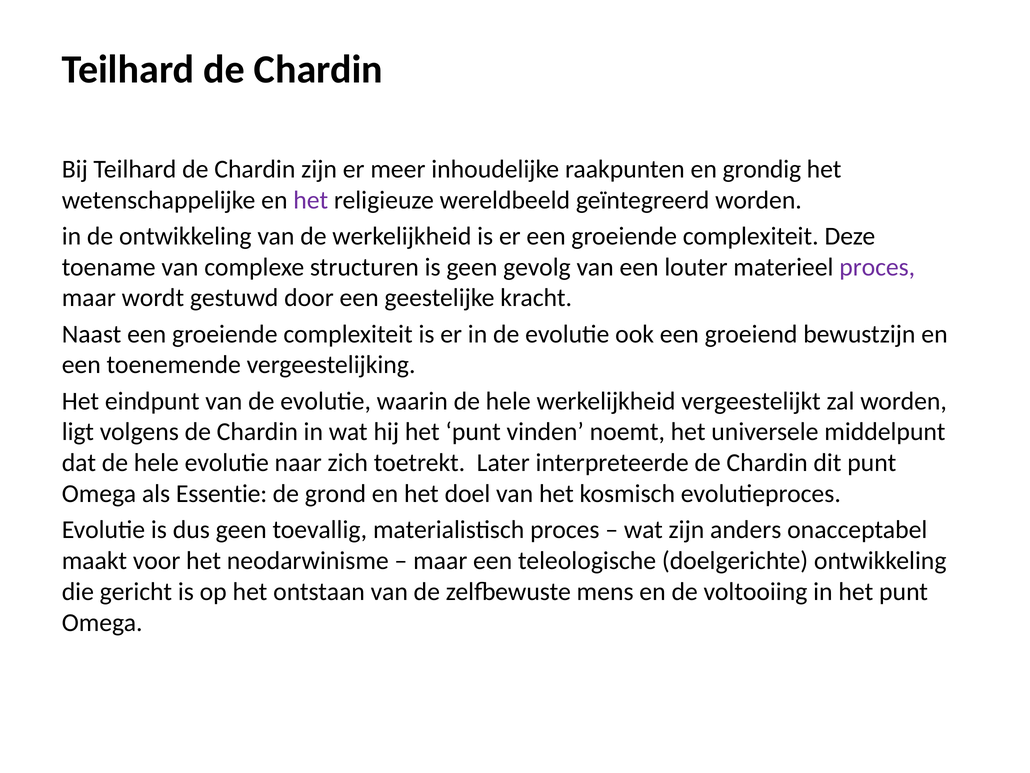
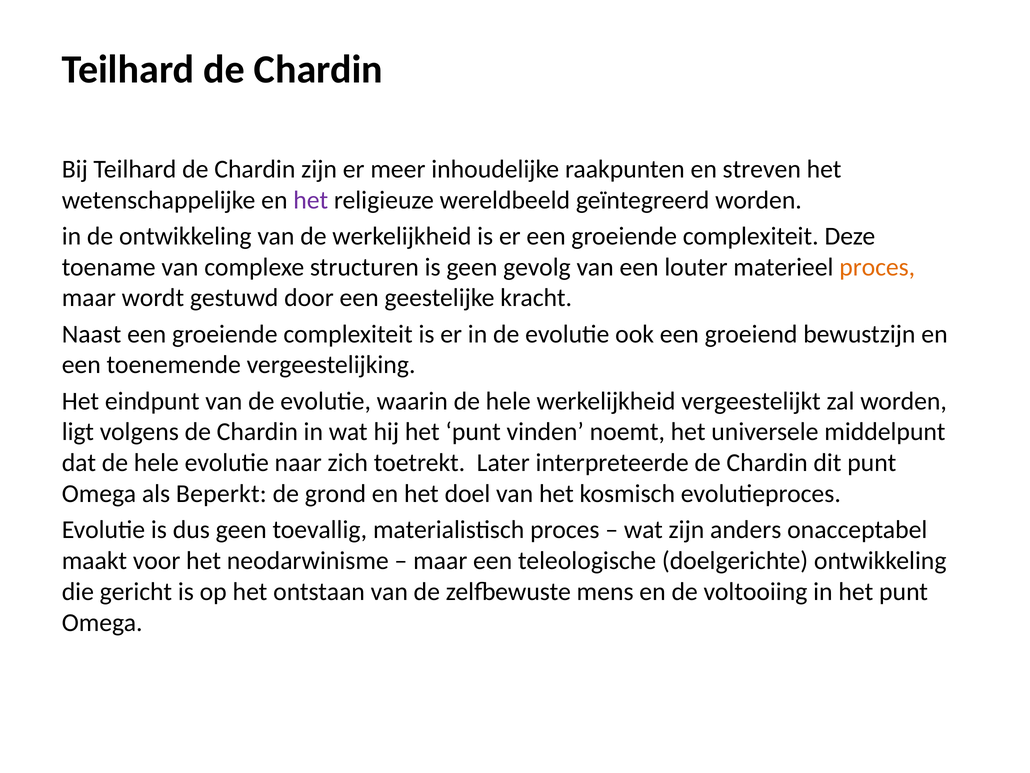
grondig: grondig -> streven (762, 169)
proces colour: purple -> orange (877, 267)
Essentie: Essentie -> Beperkt (221, 493)
